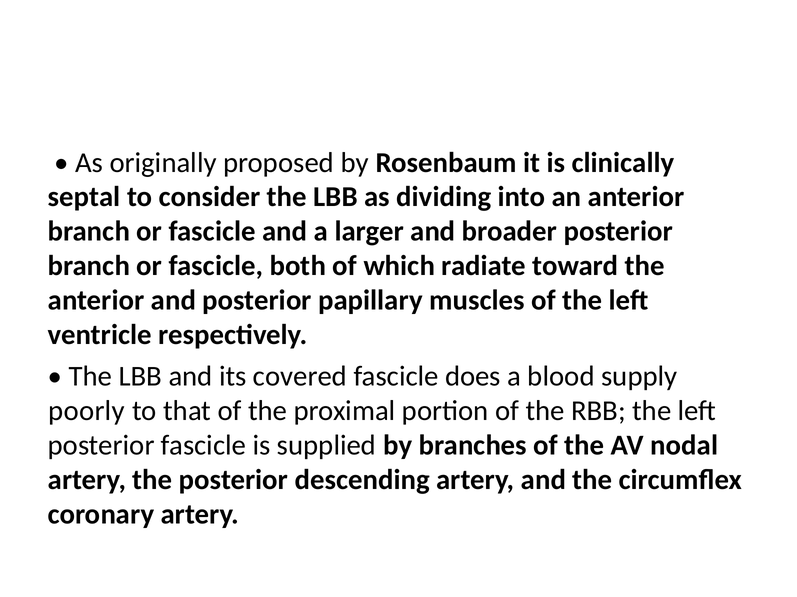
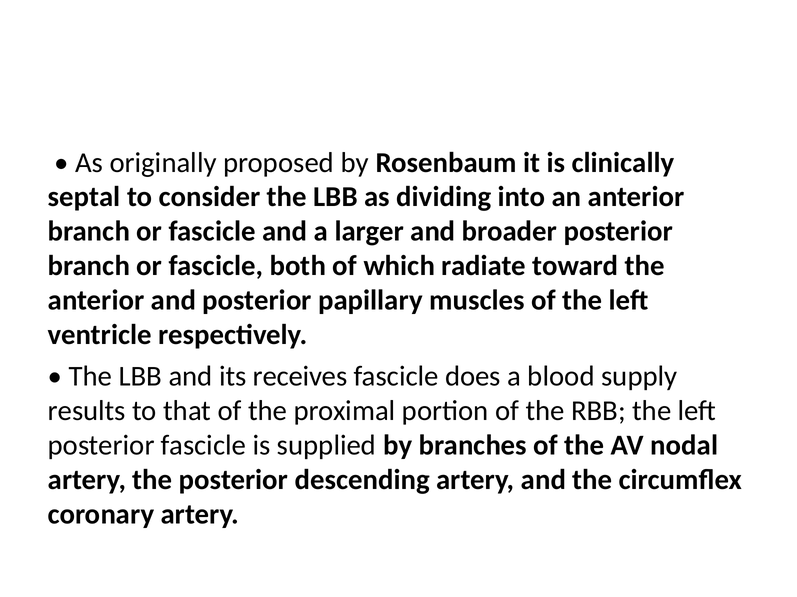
covered: covered -> receives (300, 377)
poorly: poorly -> results (87, 411)
